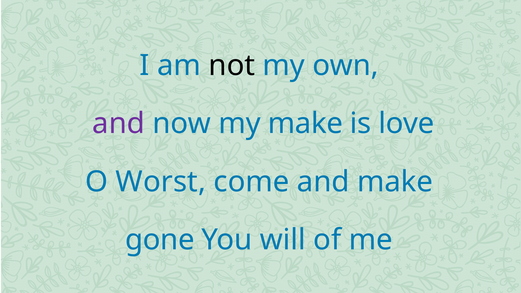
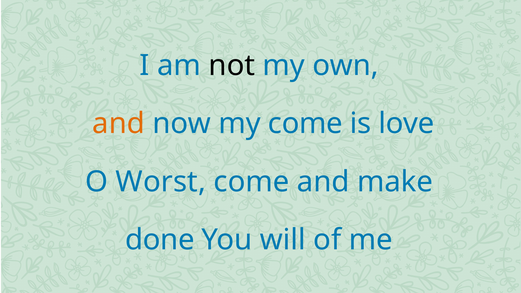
and colour: purple -> orange (119, 124)
my make: make -> come (305, 124)
gone: gone -> done (160, 240)
